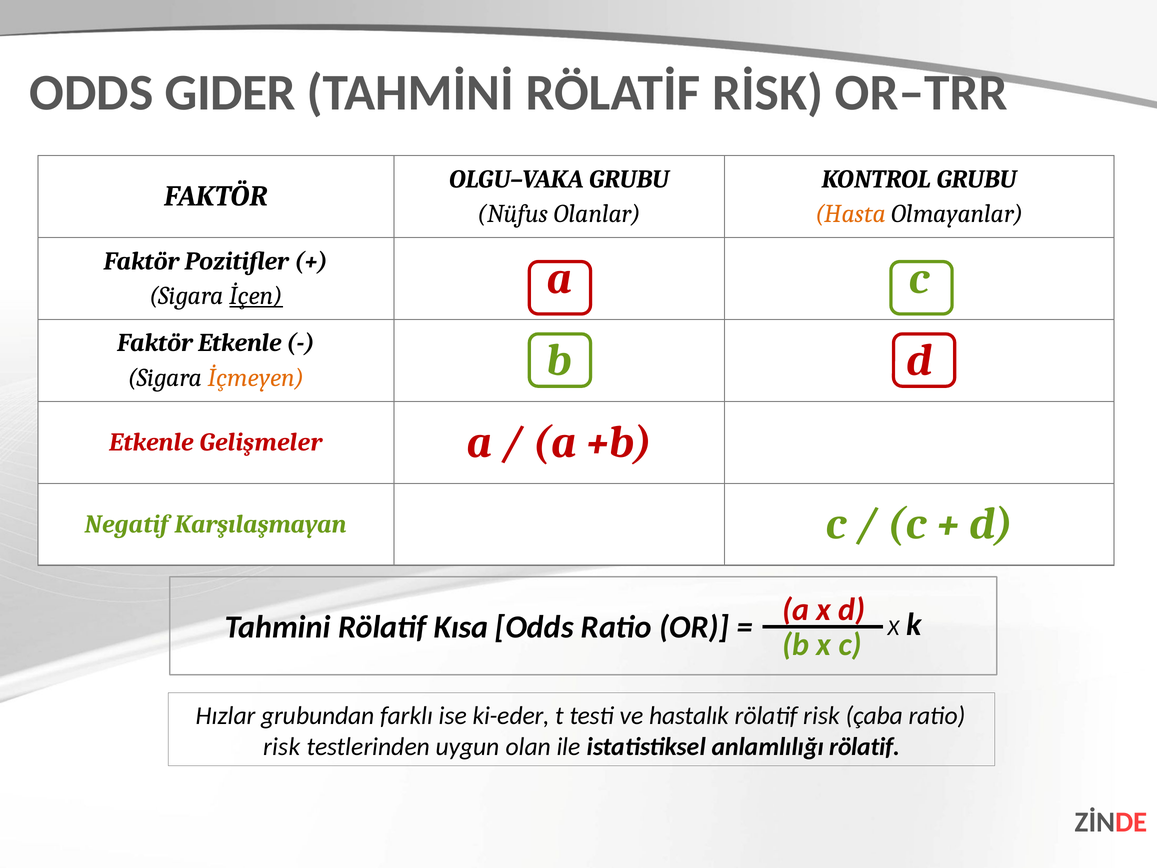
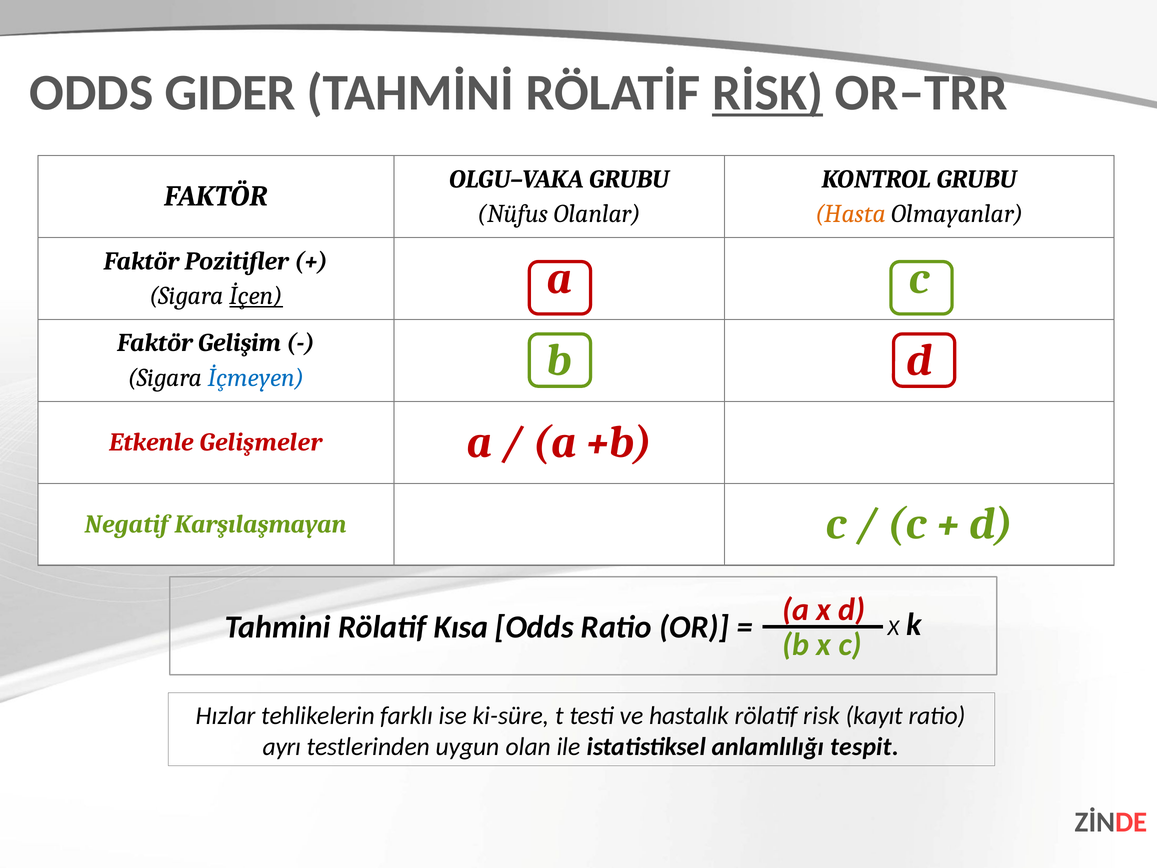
RİSK underline: none -> present (768, 93)
Faktör Etkenle: Etkenle -> Gelişim (240, 343)
İçmeyen colour: orange -> blue (256, 378)
grubundan: grubundan -> tehlikelerin (318, 716)
ki-eder: ki-eder -> ki-süre (511, 716)
çaba: çaba -> kayıt (874, 716)
risk: risk -> ayrı (282, 746)
anlamlılığı rölatif: rölatif -> tespit (865, 746)
